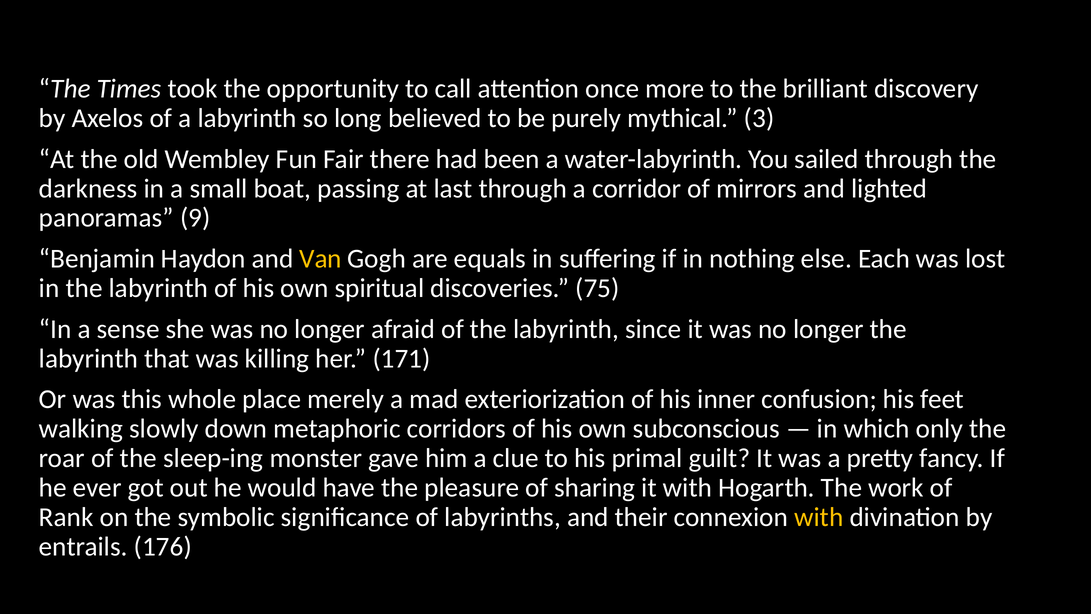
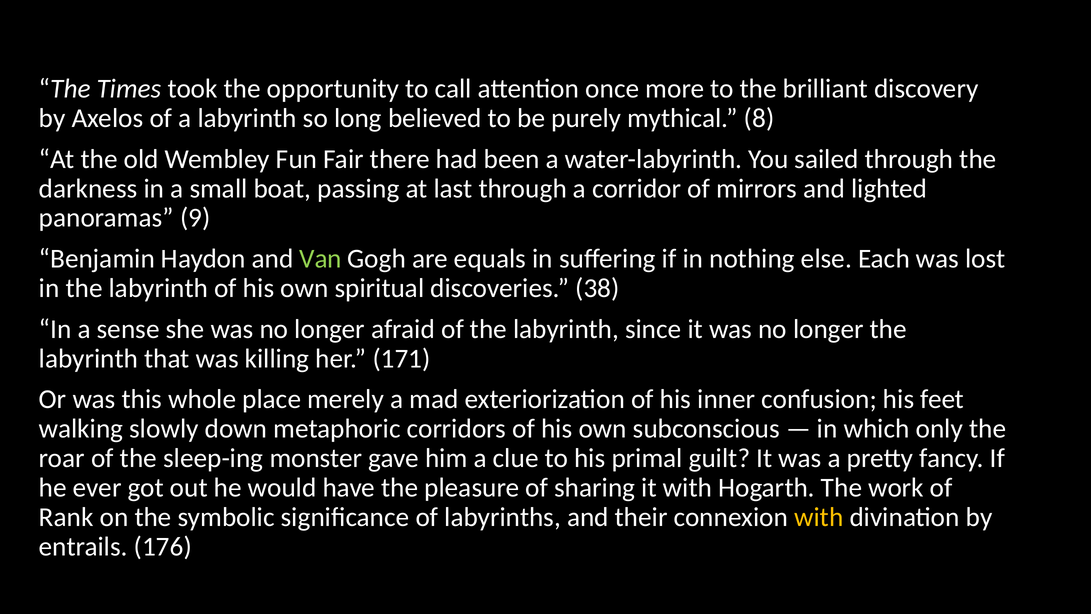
3: 3 -> 8 (759, 118)
Van colour: yellow -> light green (320, 259)
75: 75 -> 38 (597, 288)
